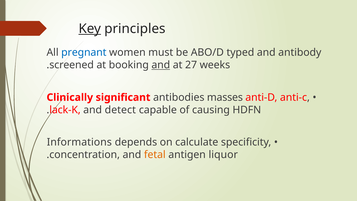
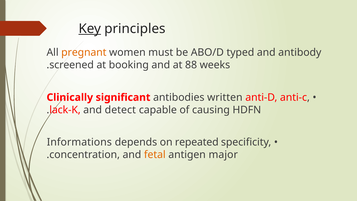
pregnant colour: blue -> orange (84, 52)
and underline: present -> none (161, 65)
27: 27 -> 88 (191, 65)
masses: masses -> written (225, 97)
calculate: calculate -> repeated (197, 142)
liquor: liquor -> major (223, 155)
